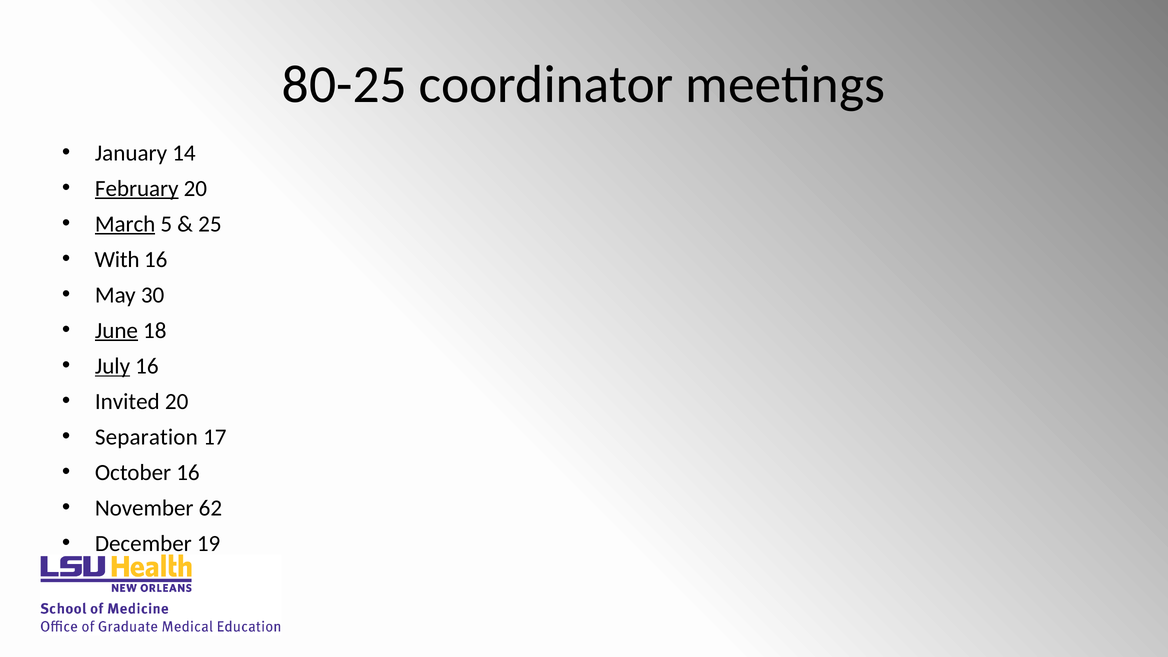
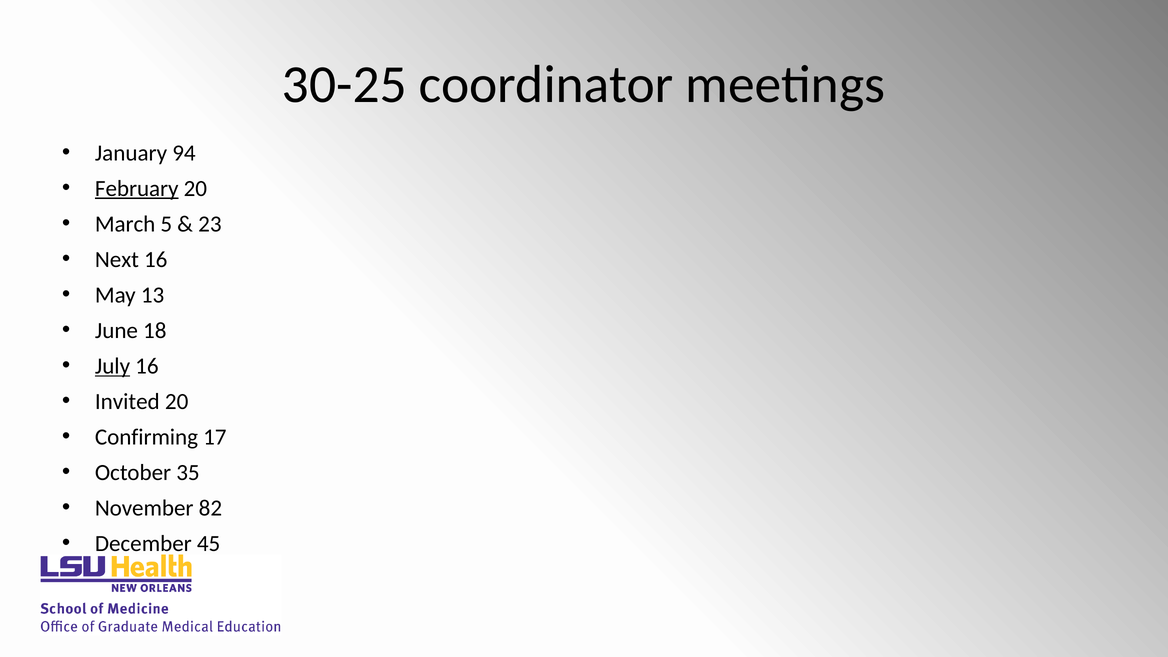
80-25: 80-25 -> 30-25 (344, 85)
14: 14 -> 94 (184, 153)
March underline: present -> none (125, 224)
25: 25 -> 23 (210, 224)
With: With -> Next (117, 259)
30: 30 -> 13 (153, 295)
June underline: present -> none (116, 330)
Separation: Separation -> Confirming (146, 437)
October 16: 16 -> 35 (188, 473)
62: 62 -> 82 (210, 508)
19: 19 -> 45 (209, 544)
